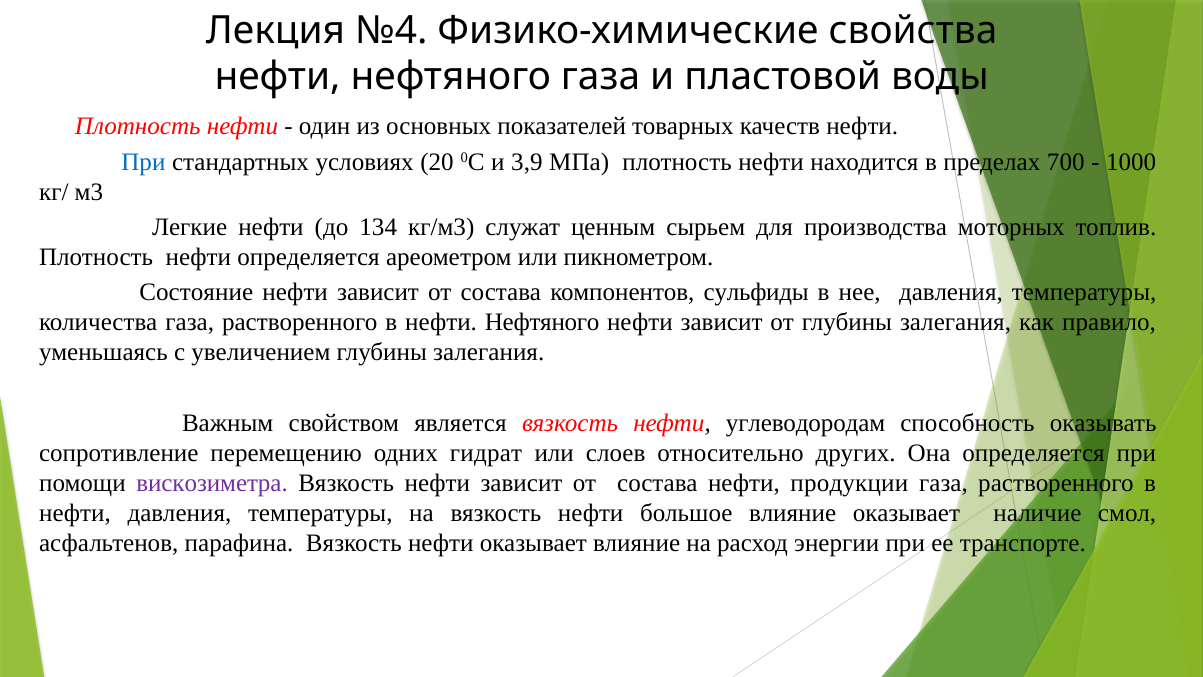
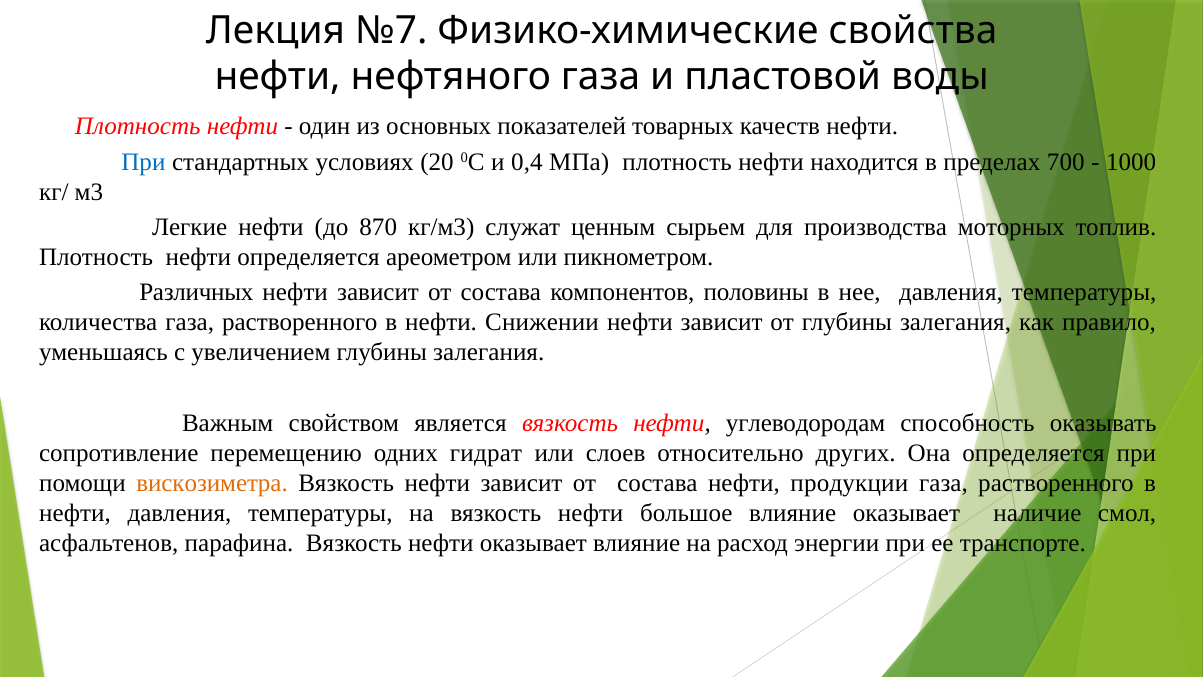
№4: №4 -> №7 (391, 30)
3,9: 3,9 -> 0,4 (527, 162)
134: 134 -> 870 (378, 227)
Состояние: Состояние -> Различных (196, 292)
сульфиды: сульфиды -> половины (756, 292)
в нефти Нефтяного: Нефтяного -> Снижении (542, 322)
вискозиметра colour: purple -> orange (212, 483)
